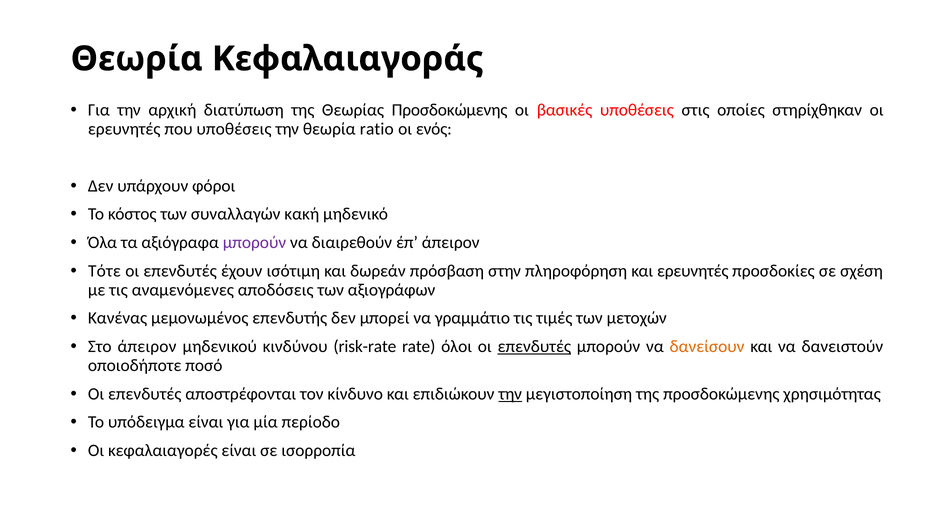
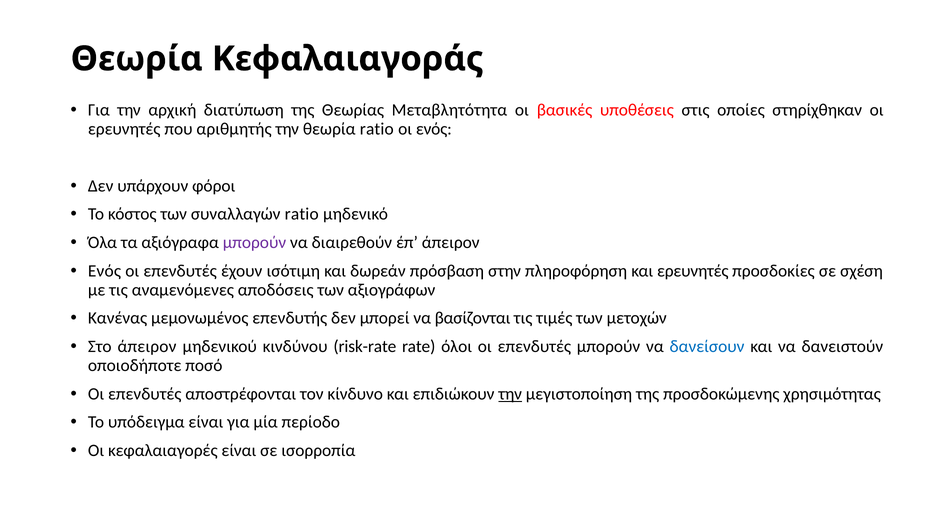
Θεωρίας Προσδοκώμενης: Προσδοκώμενης -> Μεταβλητότητα (449, 110)
που υποθέσεις: υποθέσεις -> αριθμητής (234, 129)
συναλλαγών κακή: κακή -> ratio (302, 214)
Τότε: Τότε -> Ενός (104, 271)
γραμμάτιο: γραμμάτιο -> βασίζονται (473, 318)
επενδυτές underline: present -> none (534, 347)
δανείσουν colour: orange -> blue (707, 347)
